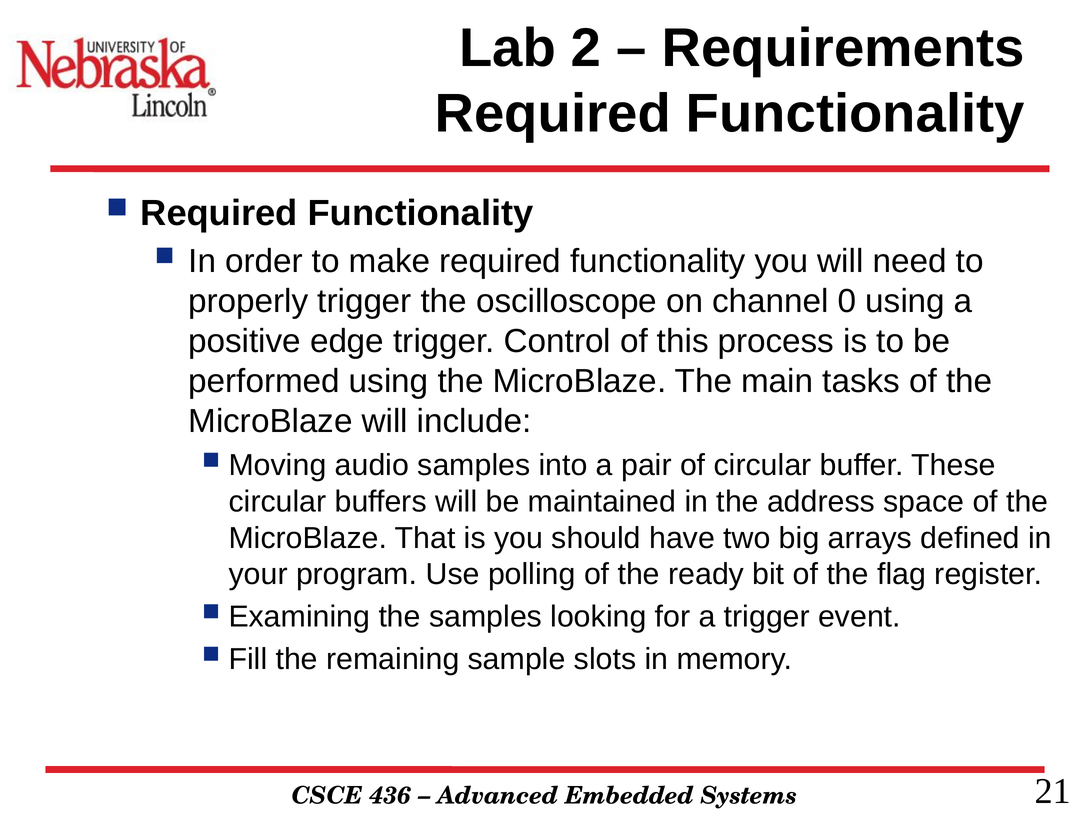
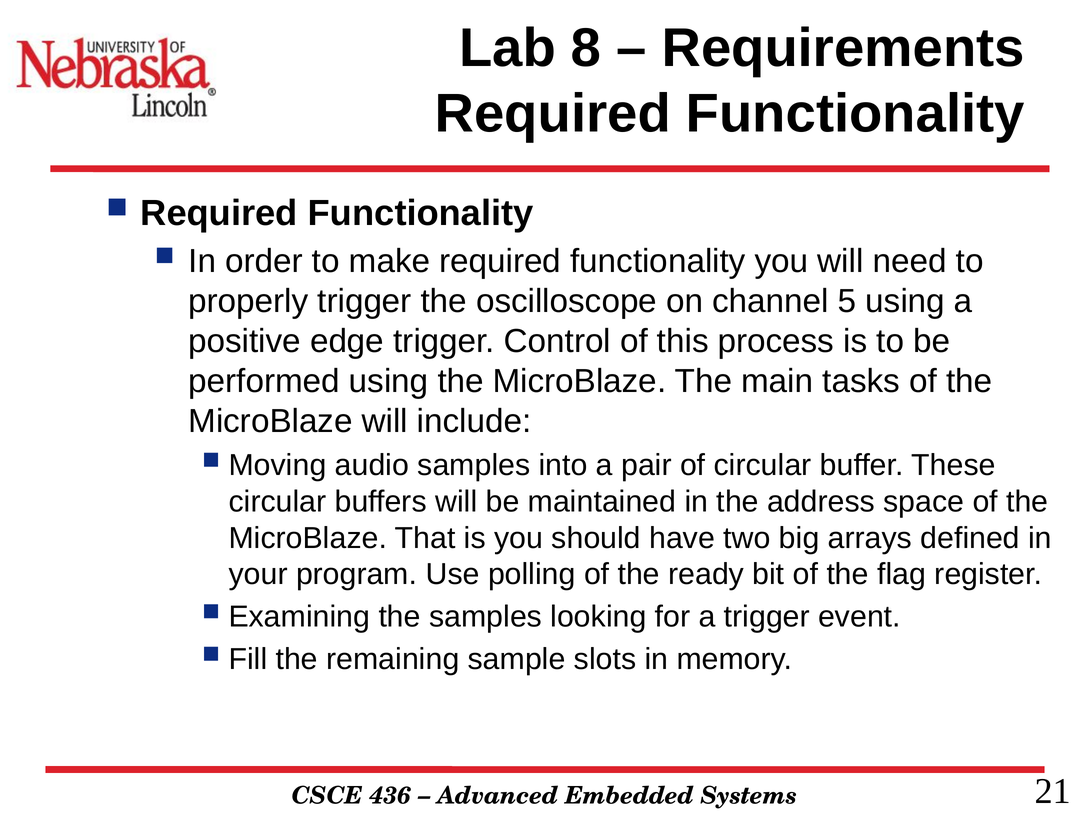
2: 2 -> 8 (586, 48)
0: 0 -> 5 (847, 301)
